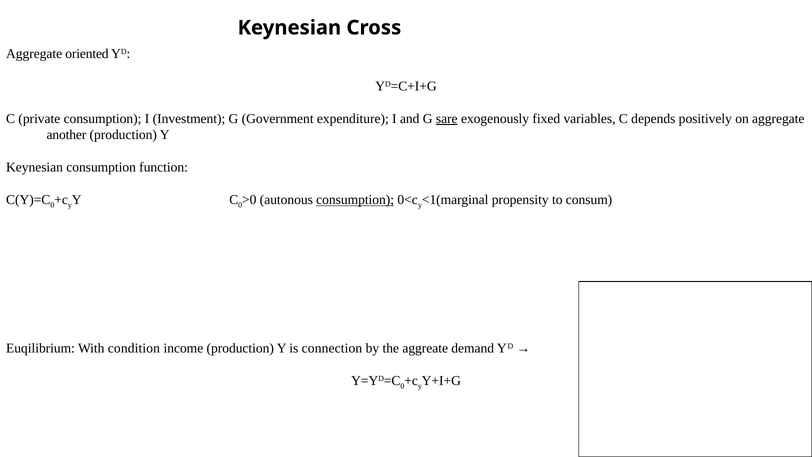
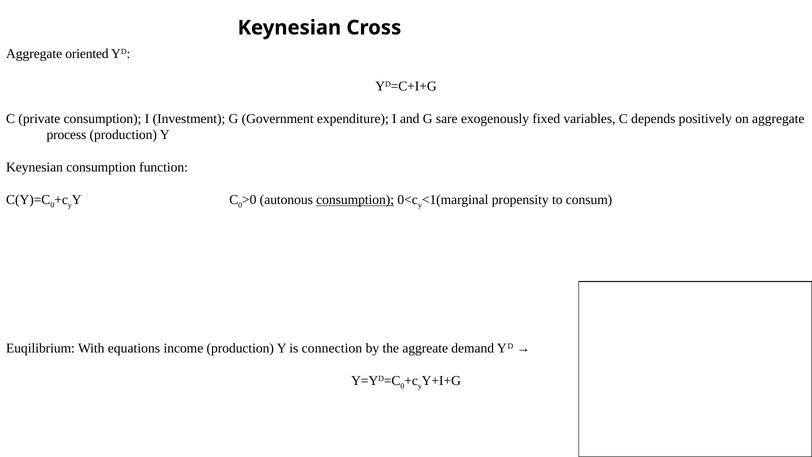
sare underline: present -> none (447, 119)
another: another -> process (66, 135)
condition: condition -> equations (134, 348)
